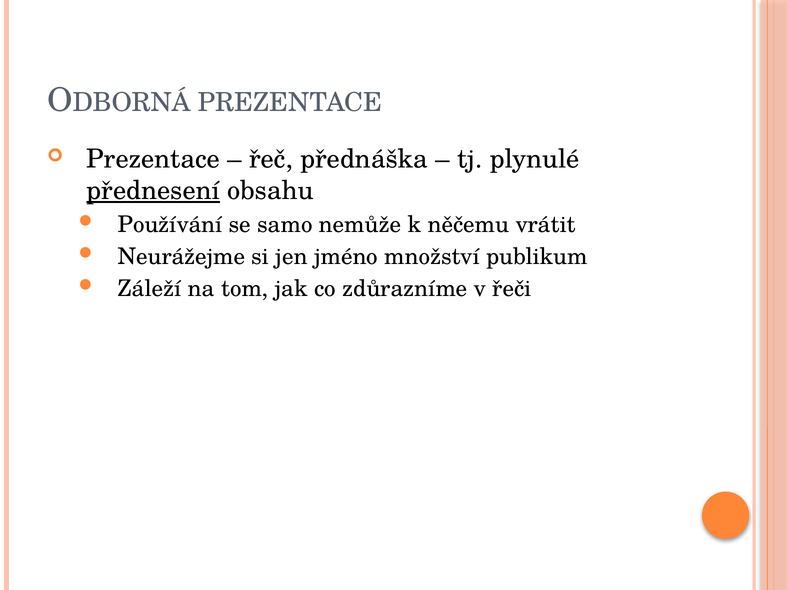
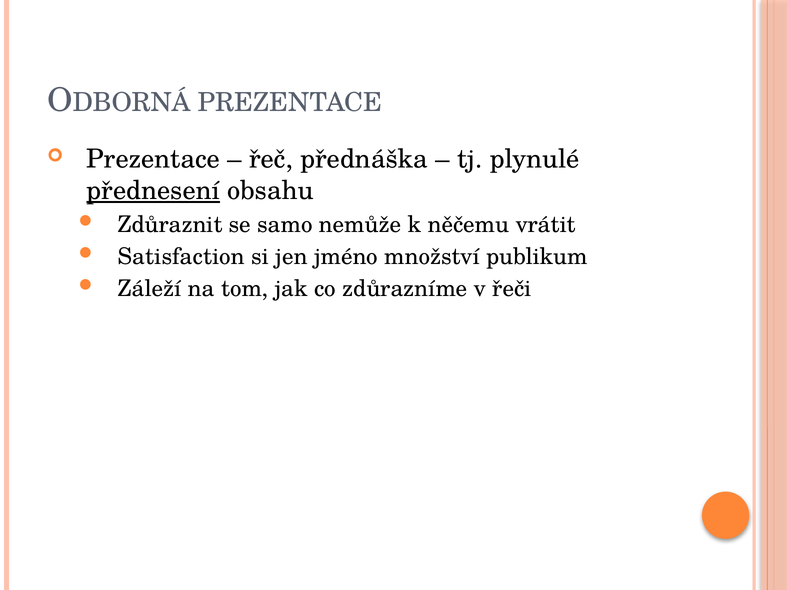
Používání: Používání -> Zdůraznit (170, 225)
Neurážejme: Neurážejme -> Satisfaction (181, 257)
